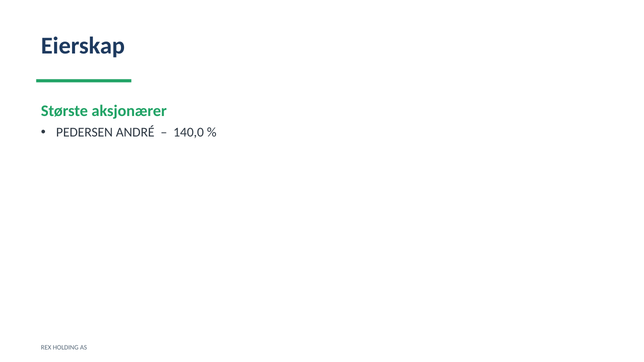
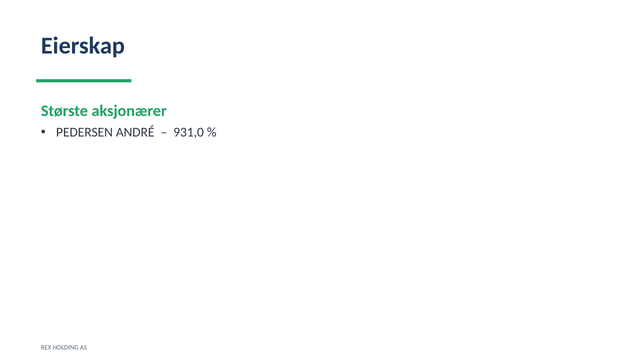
140,0: 140,0 -> 931,0 (189, 132)
